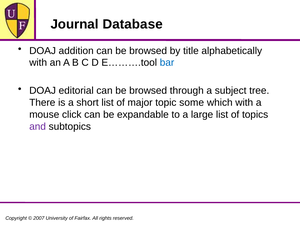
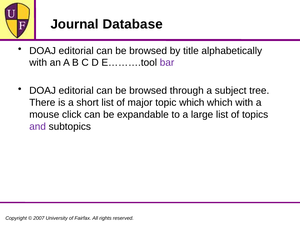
addition: addition -> editorial (76, 51)
bar colour: blue -> purple (167, 63)
topic some: some -> which (192, 103)
